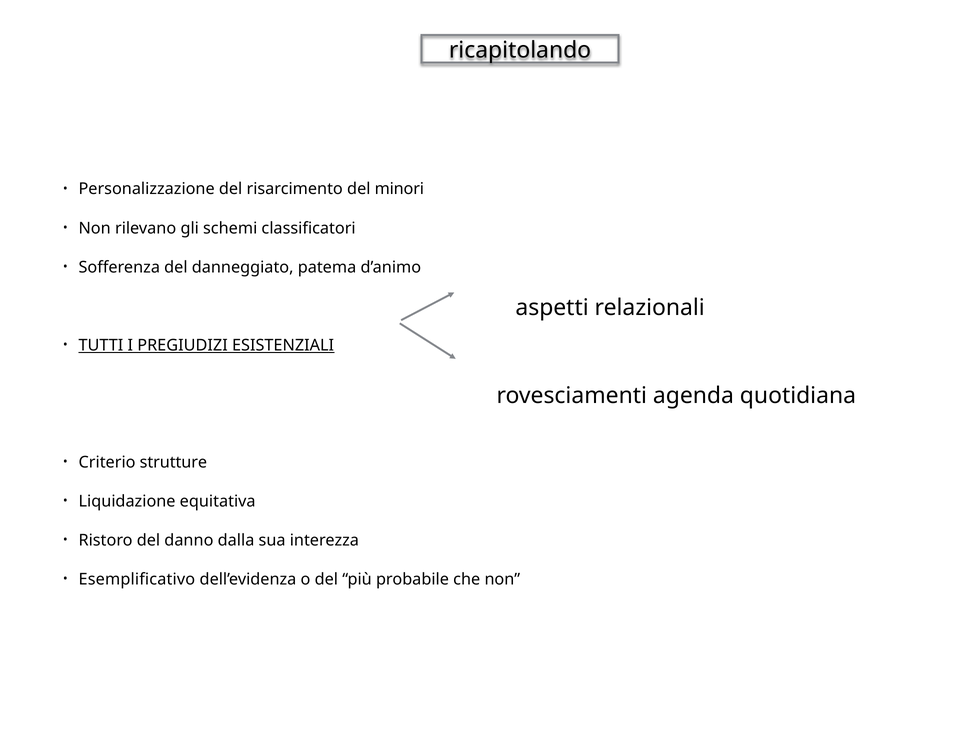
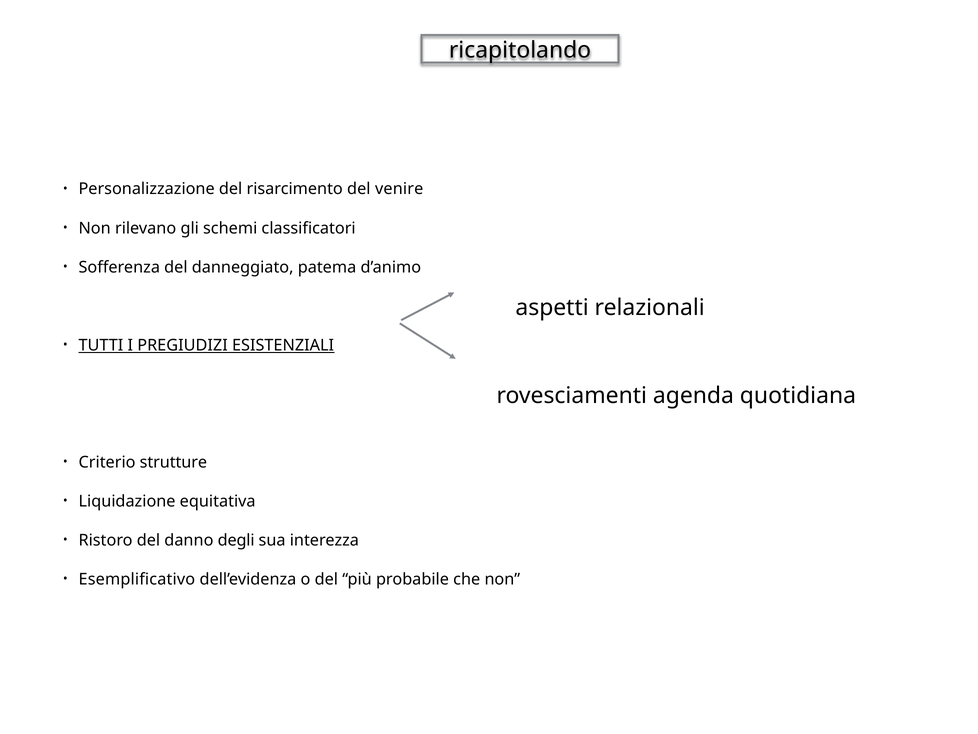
minori: minori -> venire (399, 189)
dalla: dalla -> degli (236, 540)
